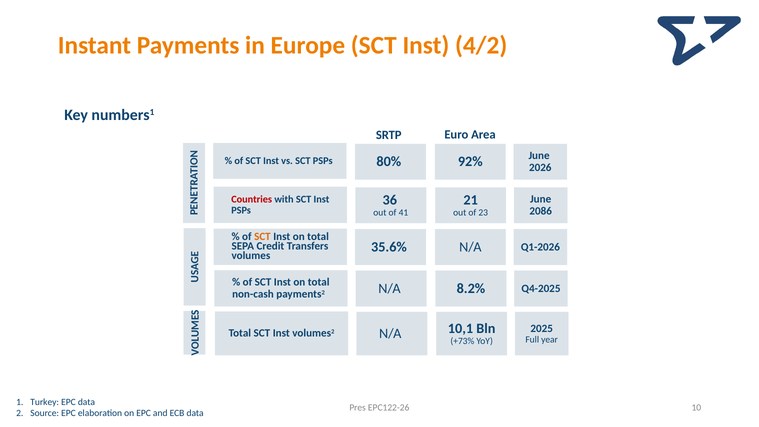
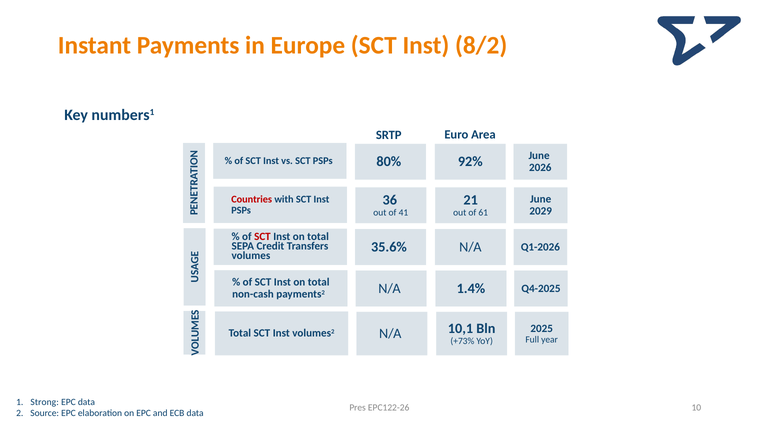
4/2: 4/2 -> 8/2 (481, 45)
2086: 2086 -> 2029 (541, 211)
23: 23 -> 61 (483, 213)
SCT colour: orange -> red (262, 236)
8.2%: 8.2% -> 1.4% (471, 288)
Turkey: Turkey -> Strong (45, 402)
